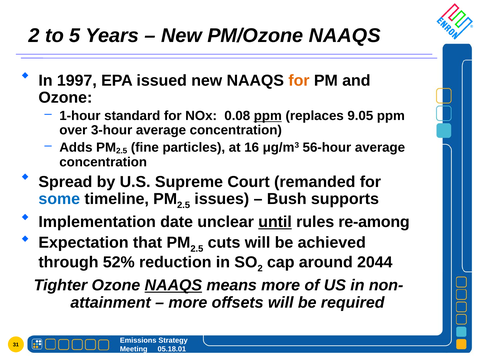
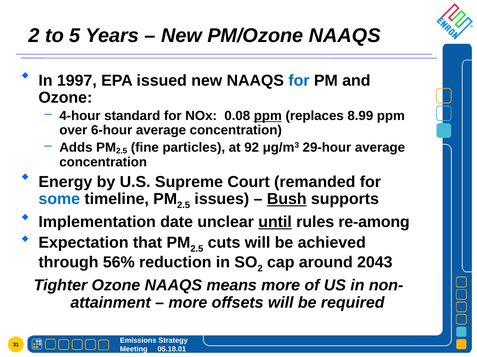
for colour: orange -> blue (299, 81)
1-hour: 1-hour -> 4-hour (80, 116)
9.05: 9.05 -> 8.99 (360, 116)
3-hour: 3-hour -> 6-hour (112, 130)
16: 16 -> 92 (252, 148)
56-hour: 56-hour -> 29-hour (327, 148)
Spread: Spread -> Energy (65, 182)
Bush underline: none -> present (287, 199)
52%: 52% -> 56% (119, 263)
2044: 2044 -> 2043 (375, 263)
NAAQS underline: present -> none (173, 286)
